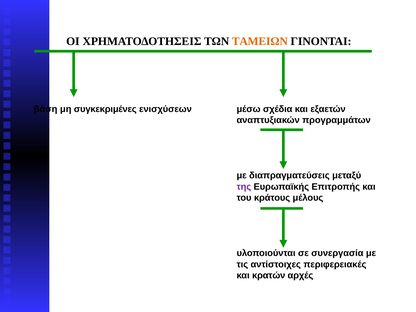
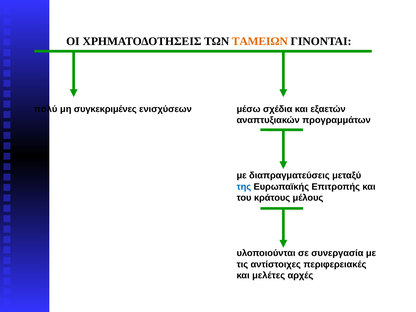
βάση: βάση -> πολύ (46, 109)
της colour: purple -> blue (244, 187)
κρατών: κρατών -> μελέτες (269, 275)
